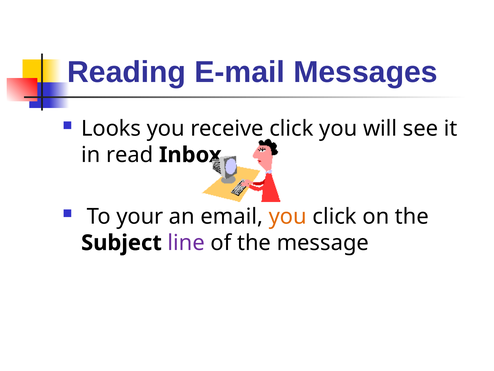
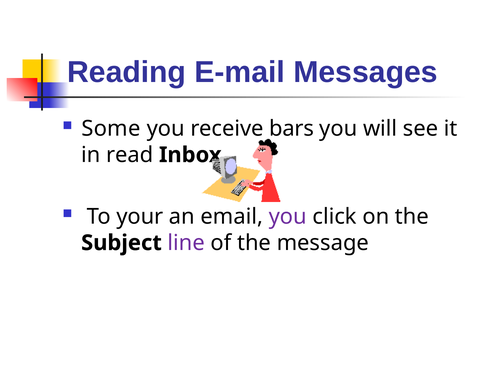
Looks: Looks -> Some (111, 128)
click: click -> bars (292, 128)
you colour: orange -> purple (288, 216)
